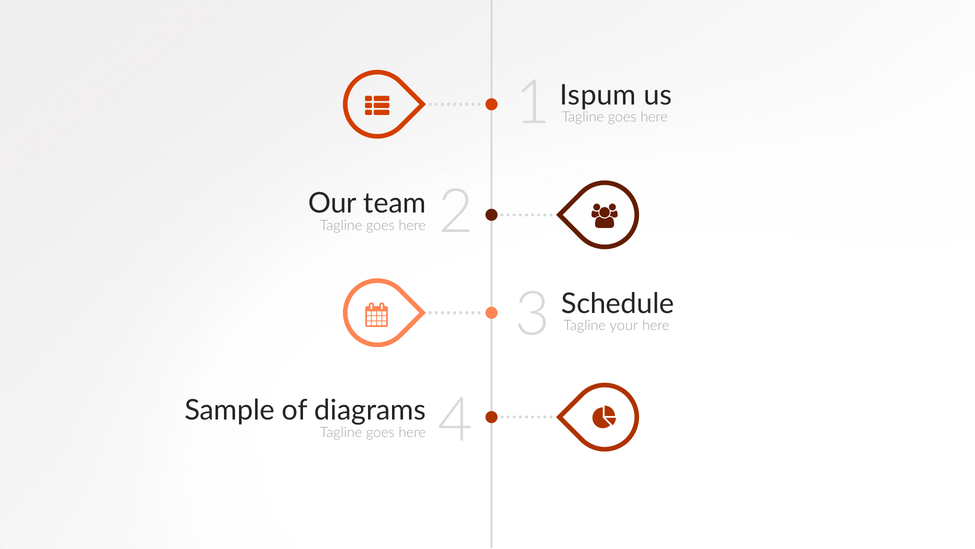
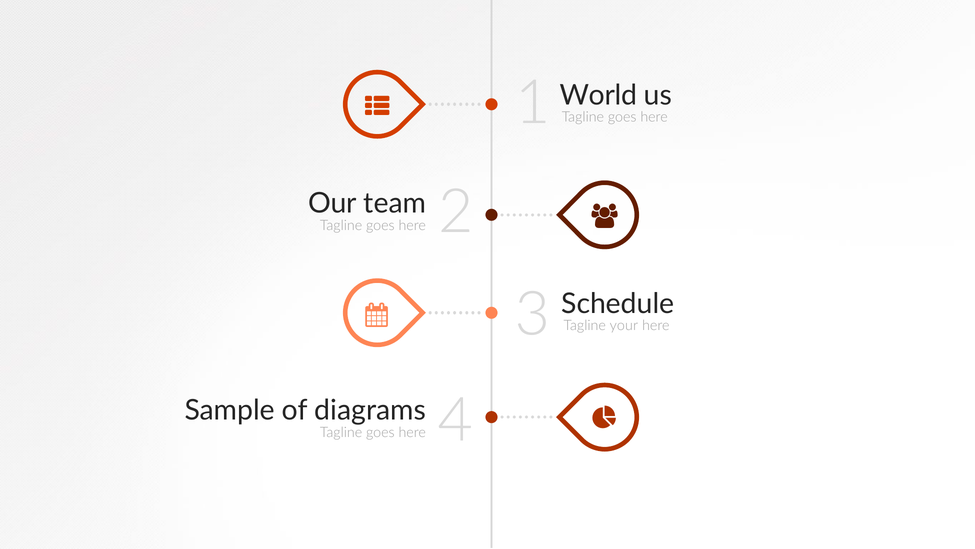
Ispum: Ispum -> World (598, 95)
